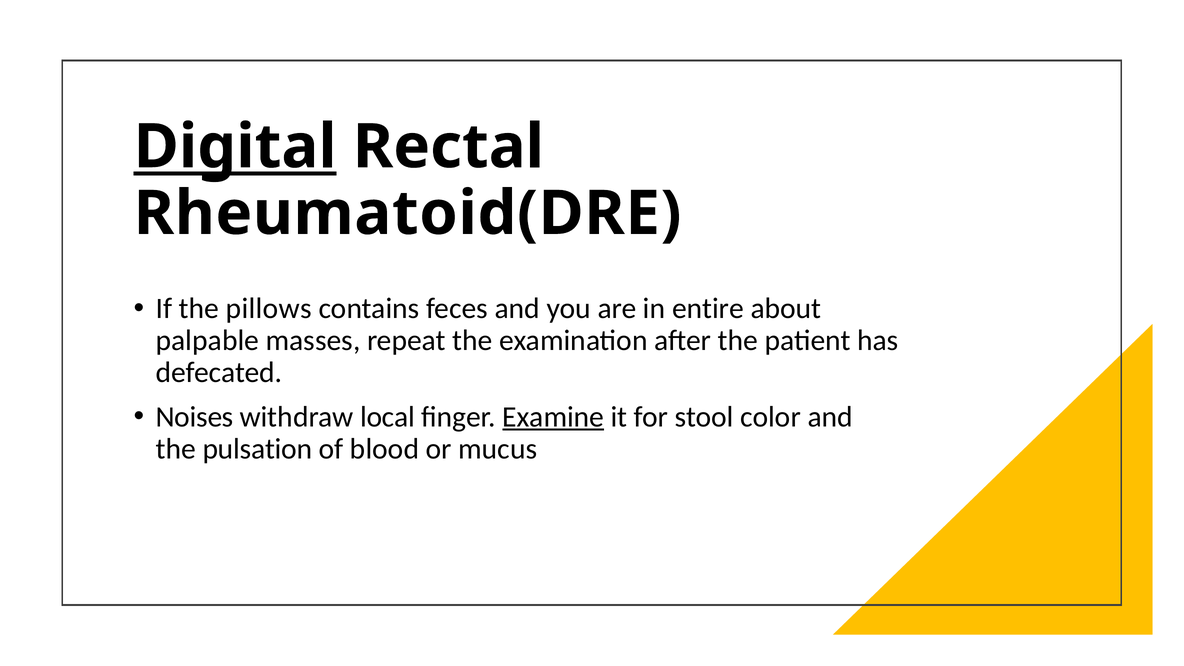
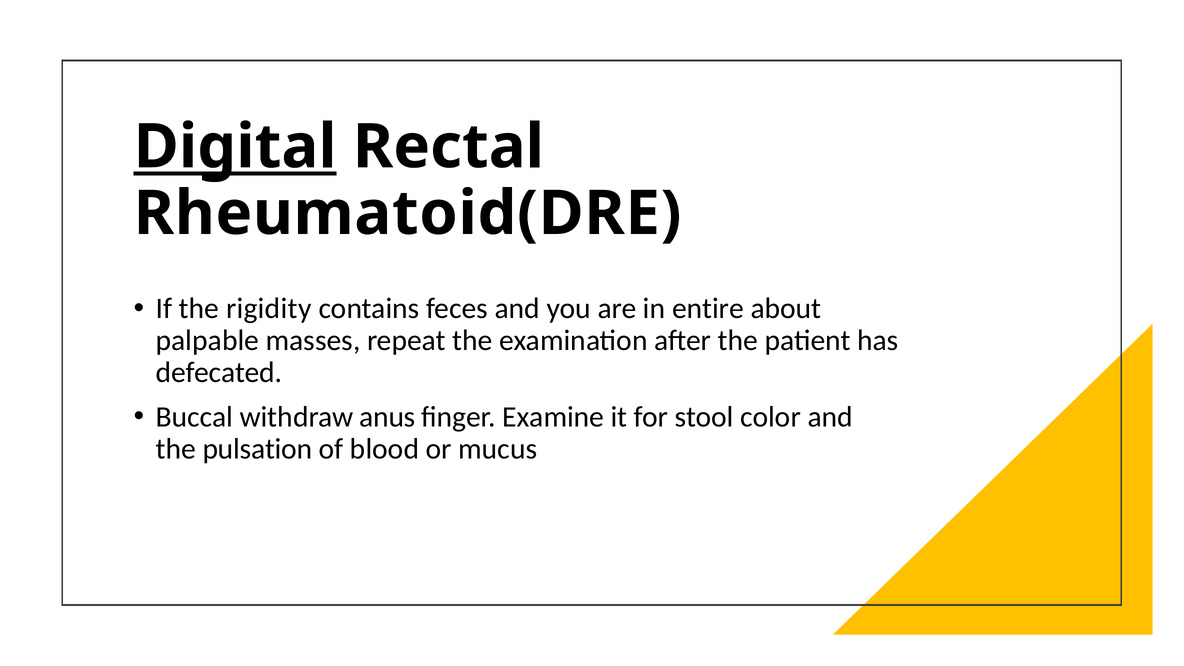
pillows: pillows -> rigidity (269, 309)
Noises: Noises -> Buccal (194, 417)
local: local -> anus (387, 417)
Examine underline: present -> none (553, 417)
